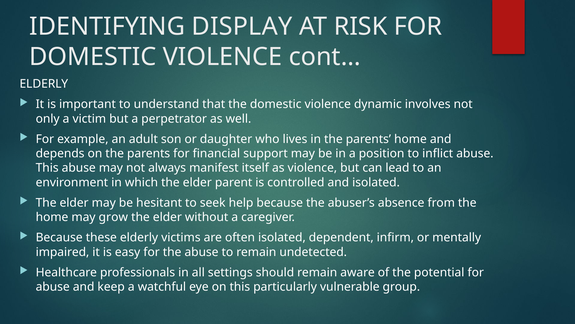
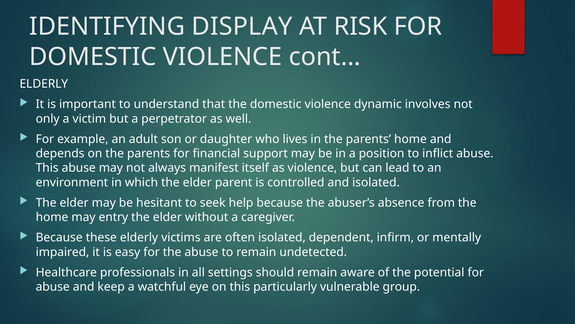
grow: grow -> entry (113, 217)
